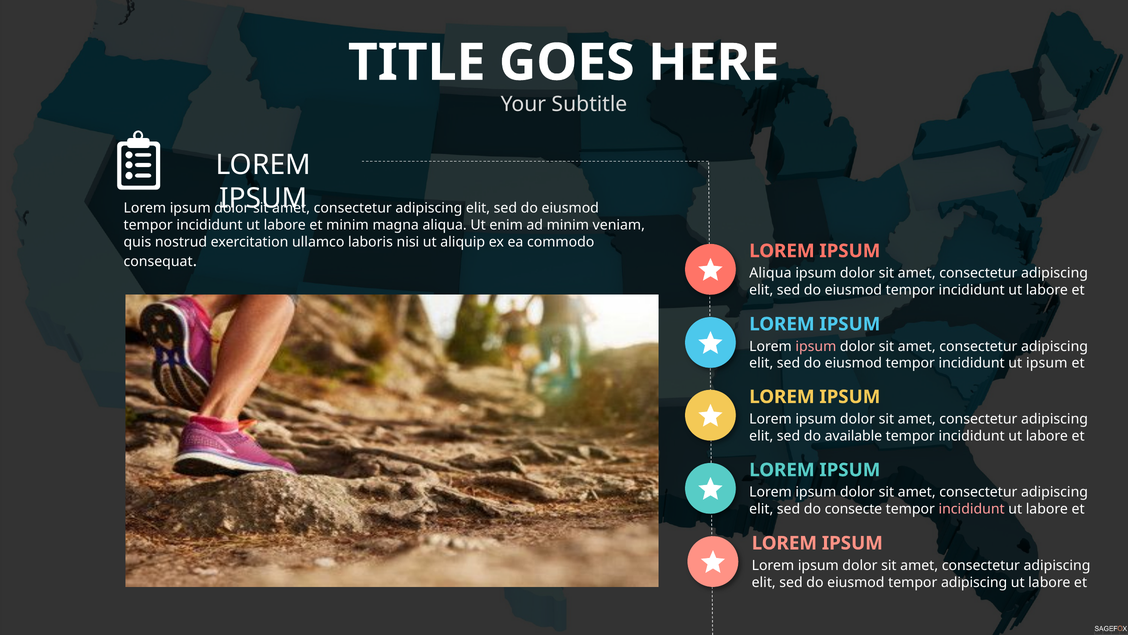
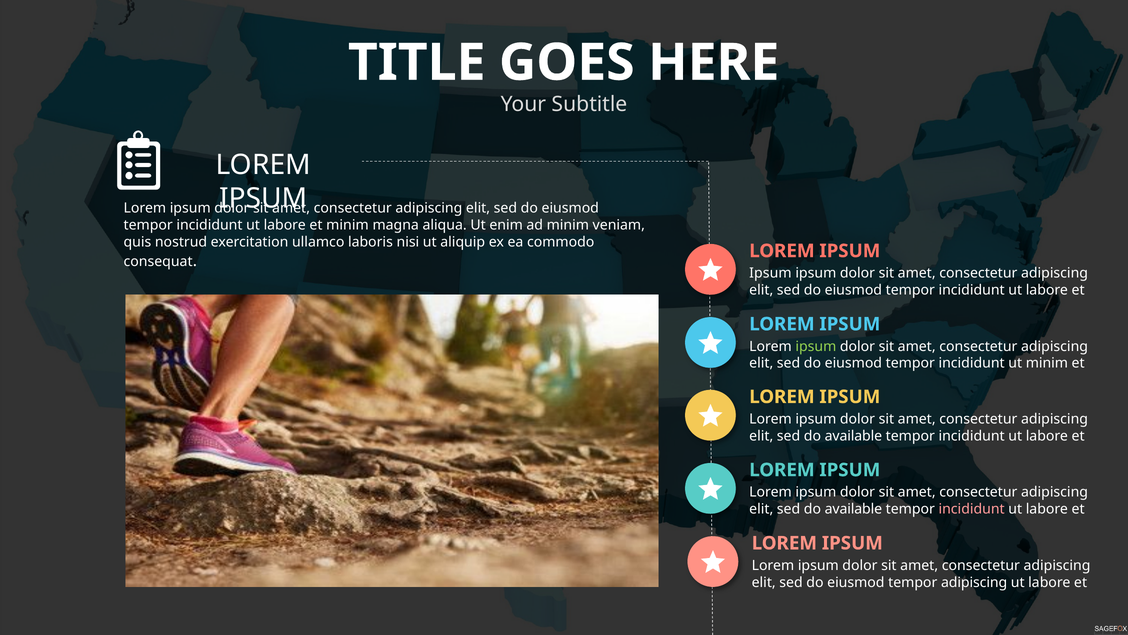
Aliqua: Aliqua -> Ipsum (770, 273)
ipsum colour: pink -> light green (816, 346)
ut ipsum: ipsum -> minim (1047, 363)
consecte: consecte -> available (853, 509)
